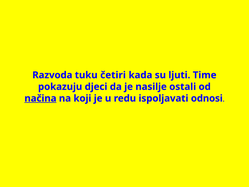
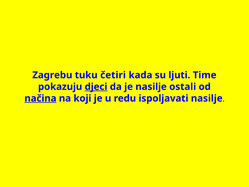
Razvoda: Razvoda -> Zagrebu (52, 75)
djeci underline: none -> present (96, 87)
ispoljavati odnosi: odnosi -> nasilje (207, 98)
